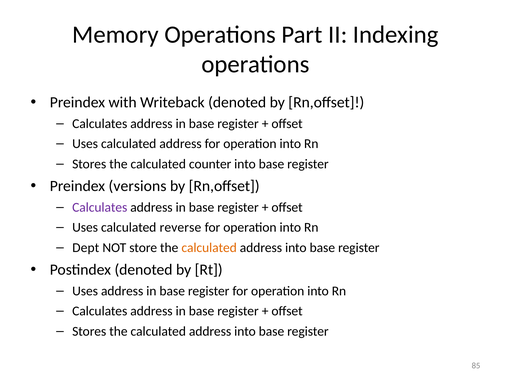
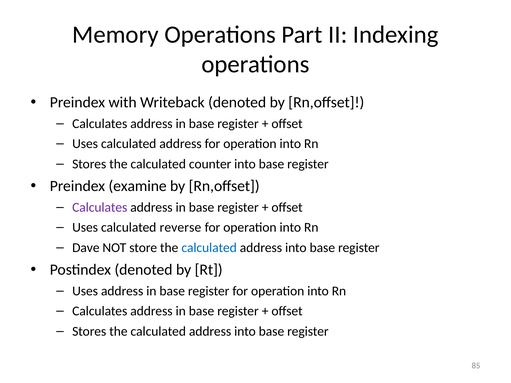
versions: versions -> examine (138, 186)
Dept: Dept -> Dave (86, 248)
calculated colour: orange -> blue (209, 248)
